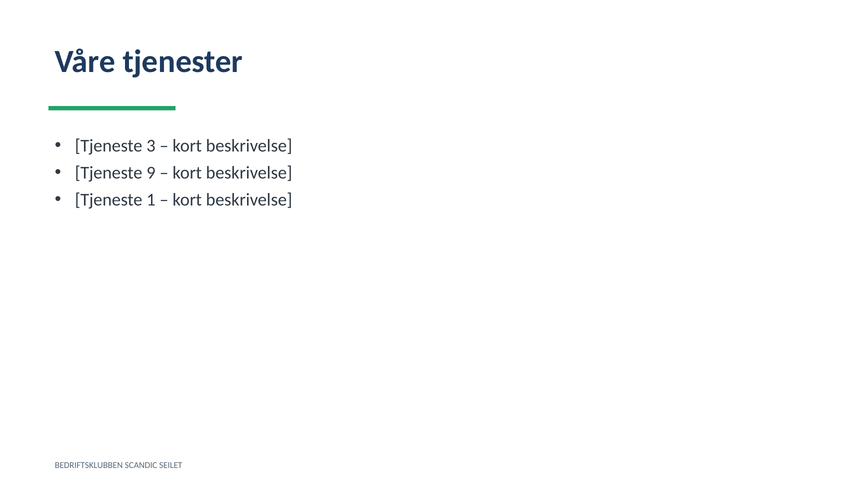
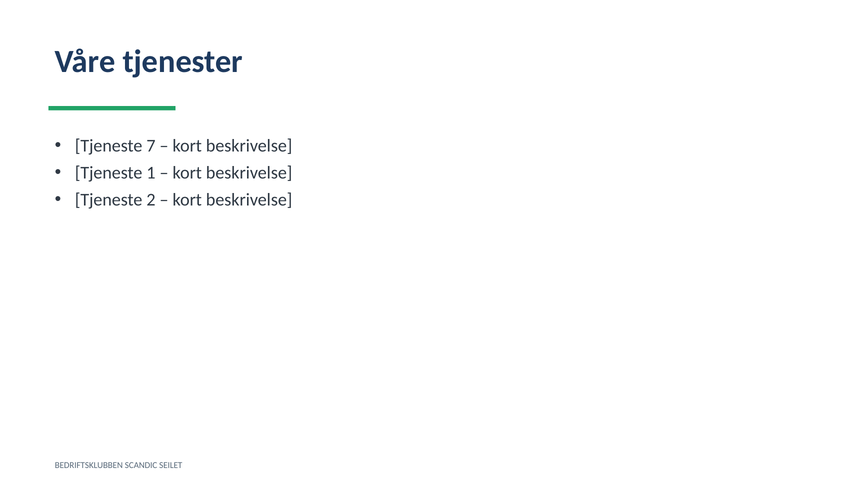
3: 3 -> 7 (151, 146)
9: 9 -> 1 (151, 173)
1: 1 -> 2 (151, 200)
